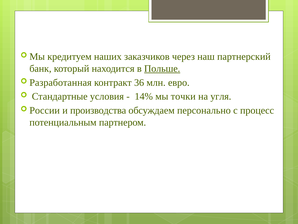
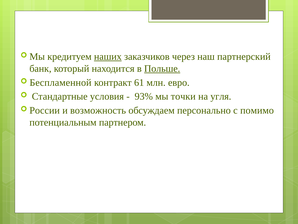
наших underline: none -> present (108, 57)
Разработанная: Разработанная -> Беспламенной (60, 82)
36: 36 -> 61 (139, 82)
14%: 14% -> 93% (144, 96)
производства: производства -> возможность (98, 110)
процесс: процесс -> помимо (257, 110)
